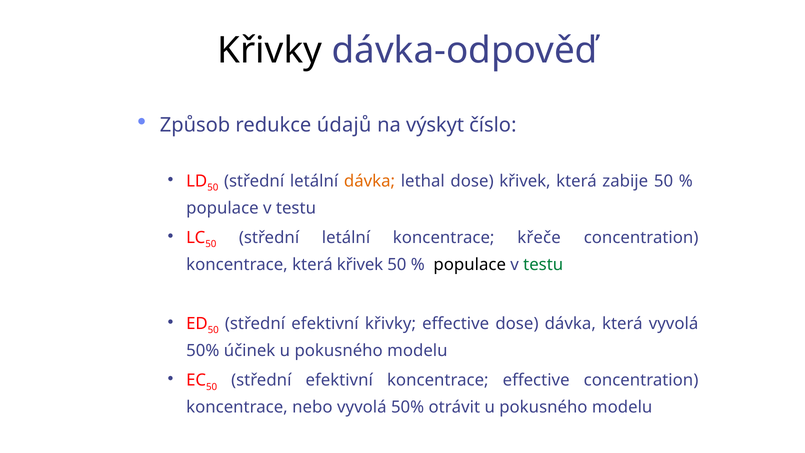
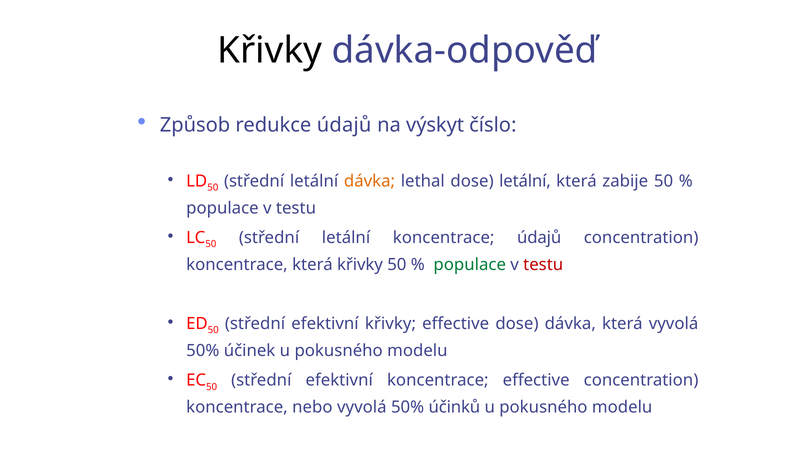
dose křivek: křivek -> letální (525, 181)
koncentrace křeče: křeče -> údajů (539, 238)
která křivek: křivek -> křivky (360, 265)
populace colour: black -> green (470, 265)
testu colour: green -> red (543, 265)
otrávit: otrávit -> účinků (454, 407)
